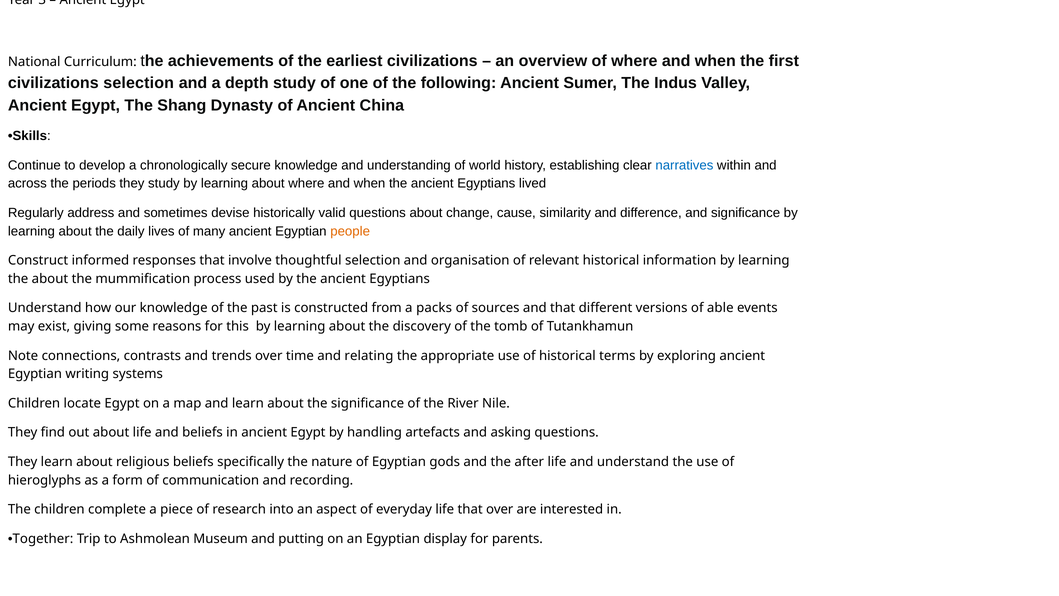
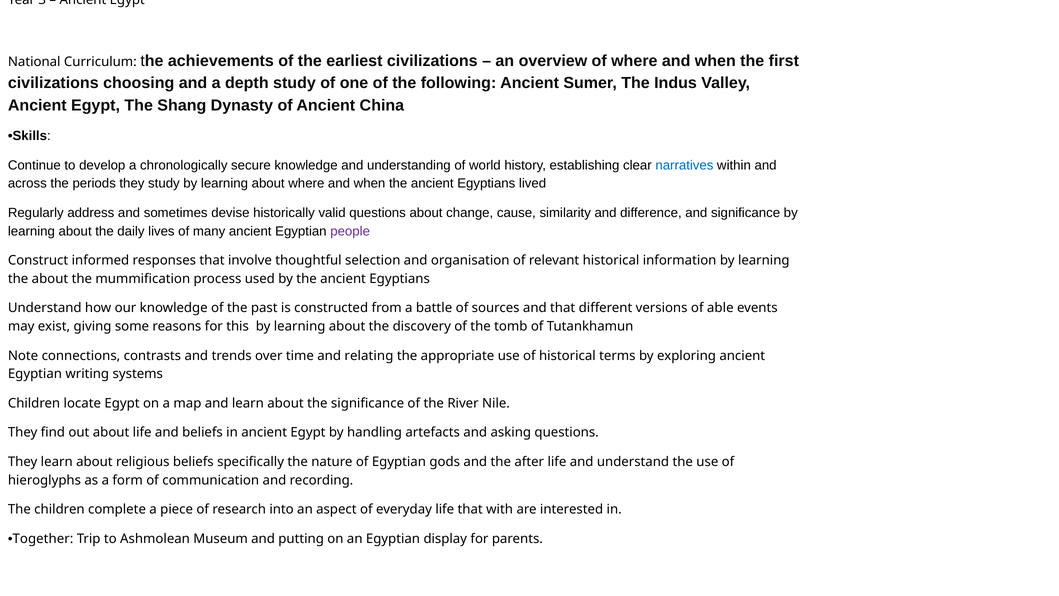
civilizations selection: selection -> choosing (139, 83)
people colour: orange -> purple (350, 231)
packs: packs -> battle (434, 308)
that over: over -> with (500, 509)
